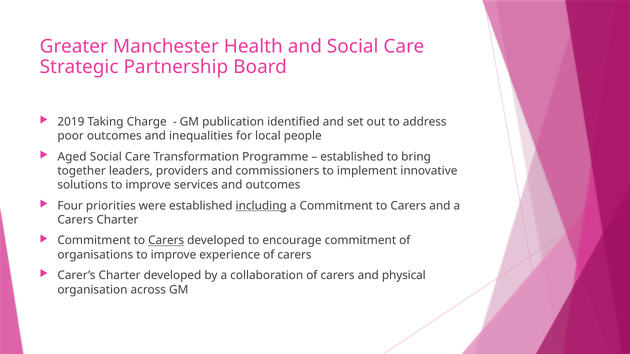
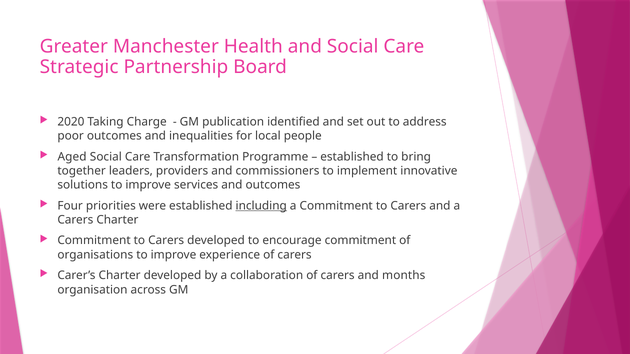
2019: 2019 -> 2020 (71, 122)
Carers underline: present -> none (166, 241)
physical: physical -> months (404, 276)
